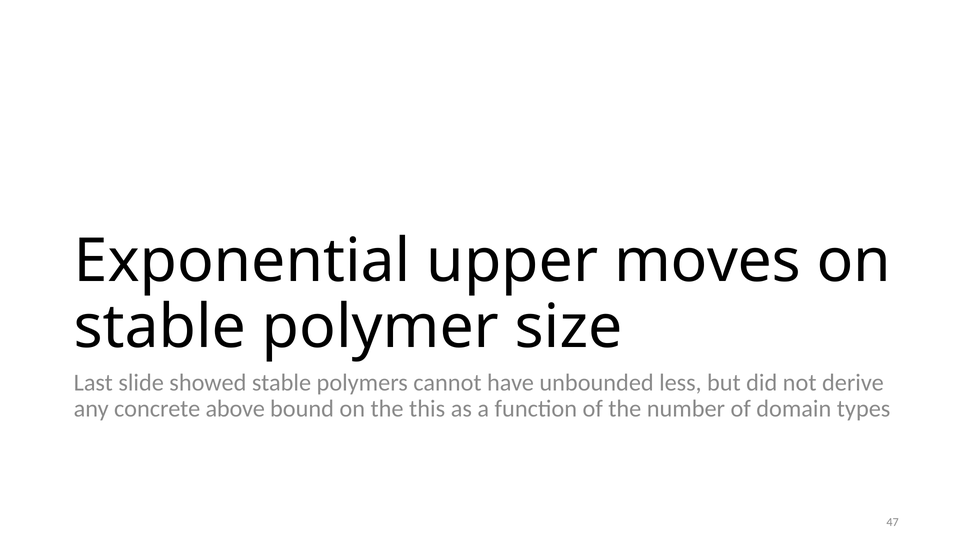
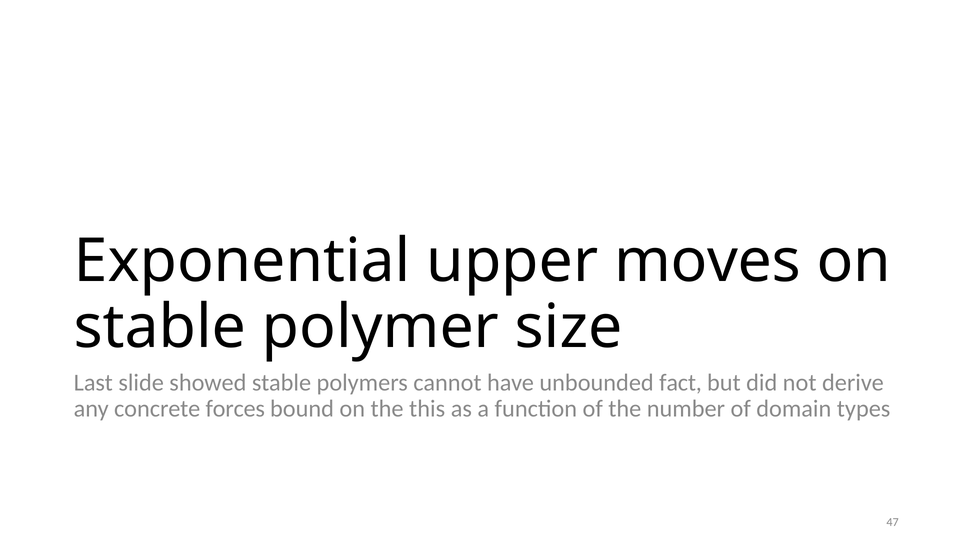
less: less -> fact (681, 383)
above: above -> forces (235, 409)
